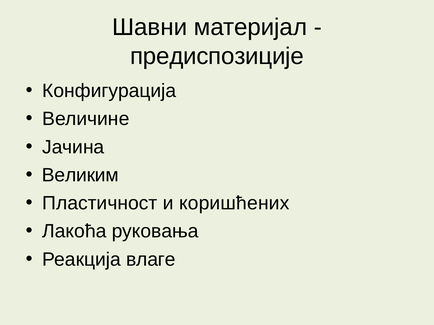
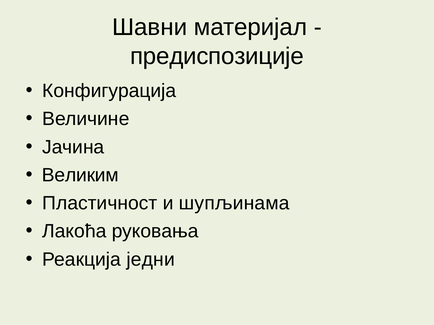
коришћених: коришћених -> шупљинама (234, 203)
влаге: влаге -> једни (151, 260)
